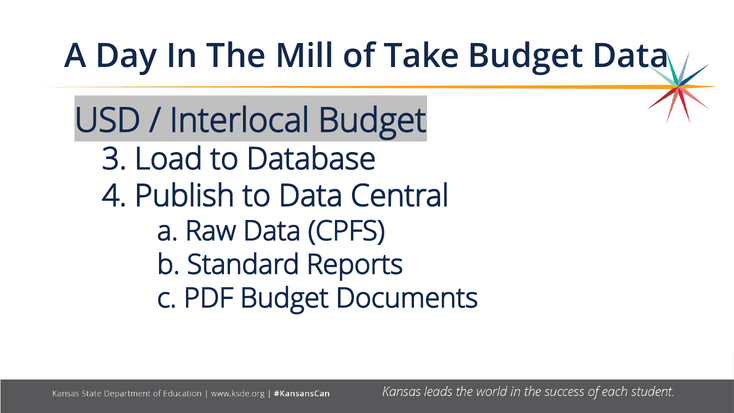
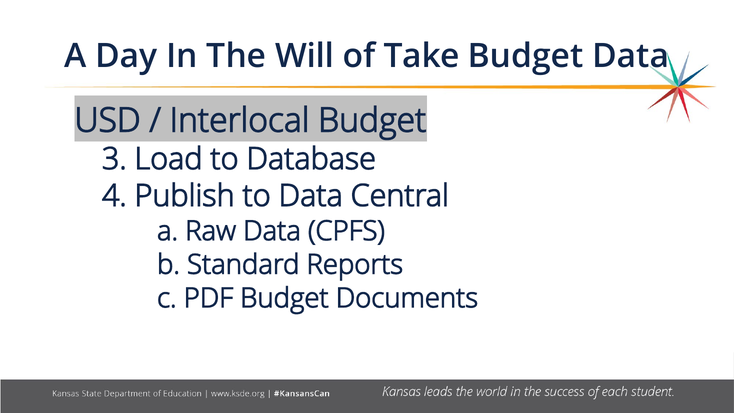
Mill: Mill -> Will (305, 56)
